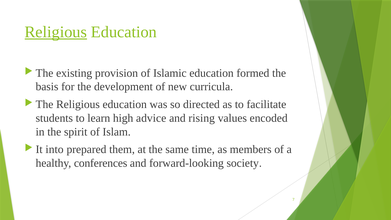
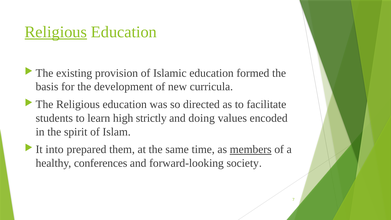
advice: advice -> strictly (151, 118)
rising: rising -> doing (202, 118)
members underline: none -> present (251, 149)
